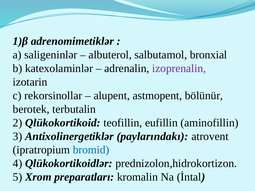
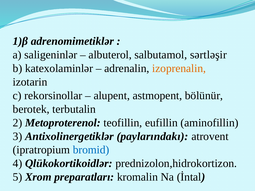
bronxial: bronxial -> sərtləşir (208, 55)
izoprenalin colour: purple -> orange (179, 68)
Qlükokortikoid: Qlükokortikoid -> Metoproterenol (63, 123)
